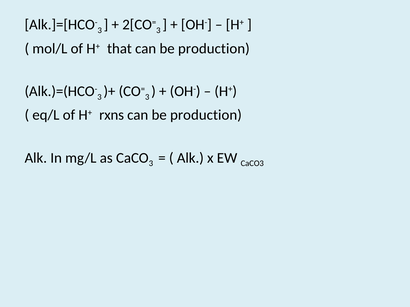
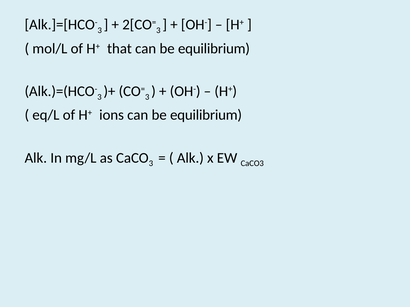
that can be production: production -> equilibrium (214, 49)
rxns: rxns -> ions (112, 115)
production: production -> equilibrium (206, 115)
